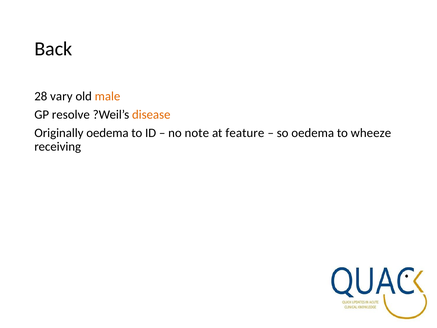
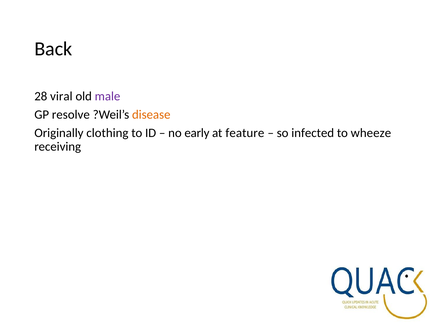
vary: vary -> viral (61, 96)
male colour: orange -> purple (108, 96)
Originally oedema: oedema -> clothing (107, 133)
note: note -> early (197, 133)
so oedema: oedema -> infected (313, 133)
